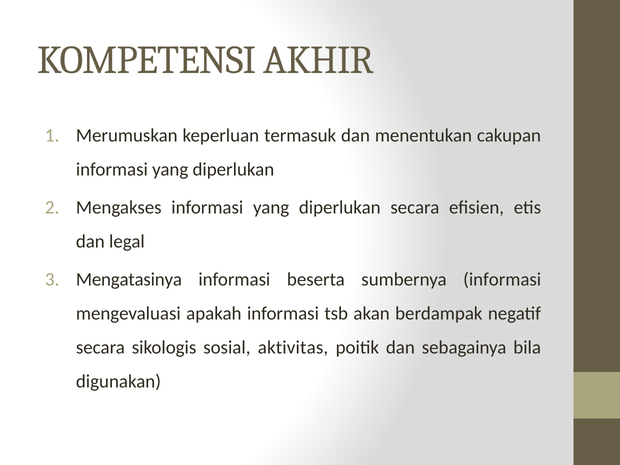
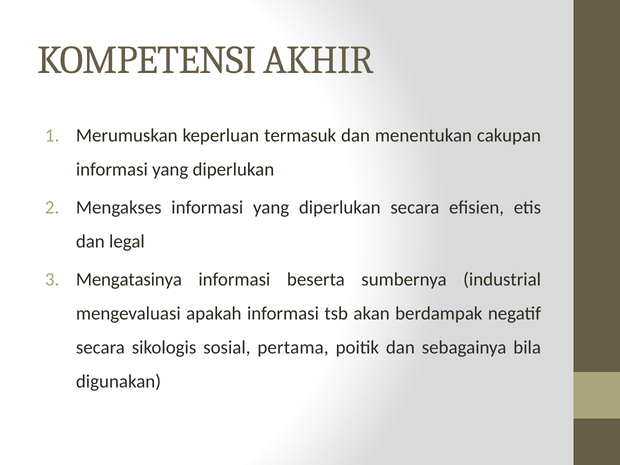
sumbernya informasi: informasi -> industrial (502, 279)
aktivitas: aktivitas -> pertama (293, 347)
